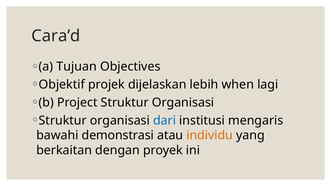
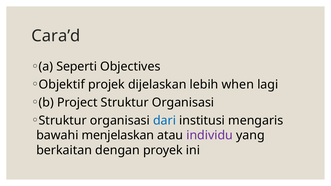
Tujuan: Tujuan -> Seperti (77, 67)
demonstrasi: demonstrasi -> menjelaskan (118, 136)
individu colour: orange -> purple (210, 136)
